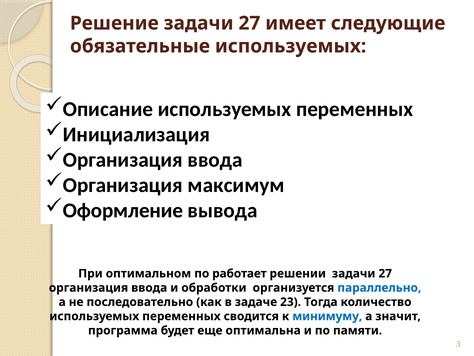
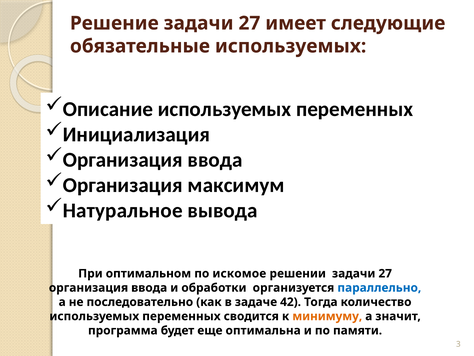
Оформление: Оформление -> Натуральное (123, 210)
работает: работает -> искомое (239, 273)
23: 23 -> 42 (291, 302)
минимуму colour: blue -> orange (327, 316)
